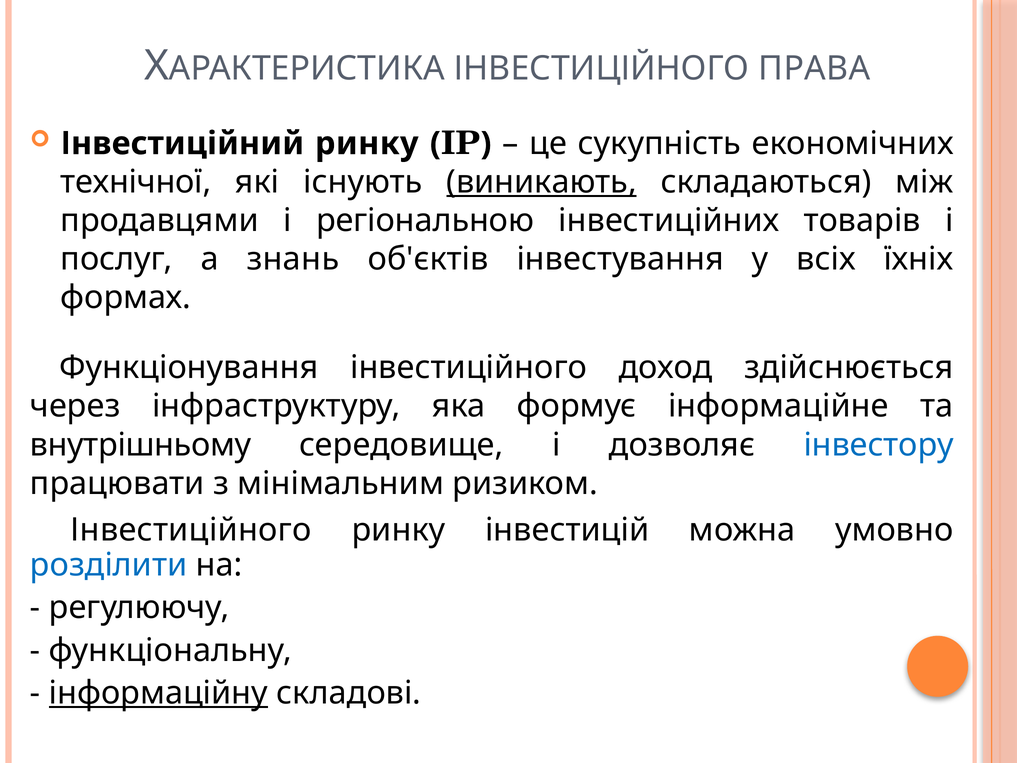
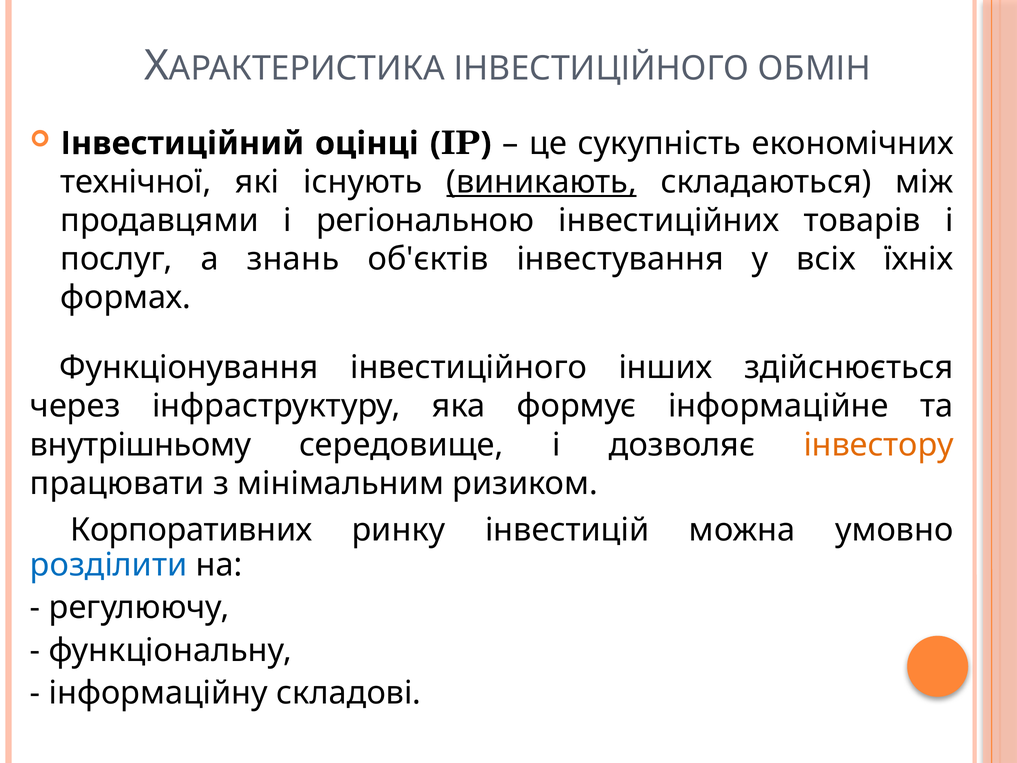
ПРАВА: ПРАВА -> ОБМІН (814, 68)
Інвестиційний ринку: ринку -> оцінці (367, 143)
доход: доход -> інших (665, 368)
інвестору colour: blue -> orange (879, 445)
Інвестиційного: Інвестиційного -> Корпоративних (191, 530)
інформаційну underline: present -> none (158, 693)
